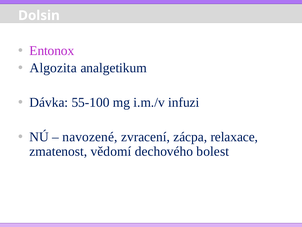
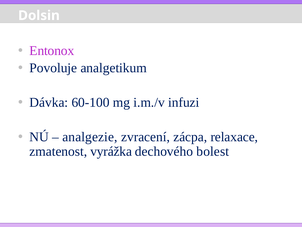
Algozita: Algozita -> Povoluje (53, 68)
55-100: 55-100 -> 60-100 (91, 102)
navozené: navozené -> analgezie (90, 137)
vědomí: vědomí -> vyrážka (111, 151)
